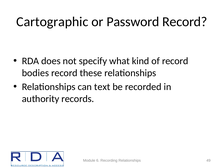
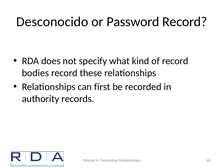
Cartographic: Cartographic -> Desconocido (52, 22)
text: text -> first (102, 87)
